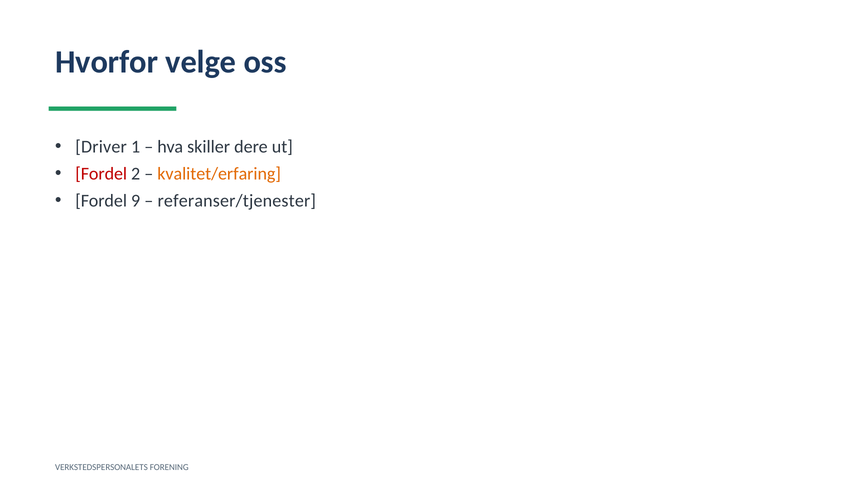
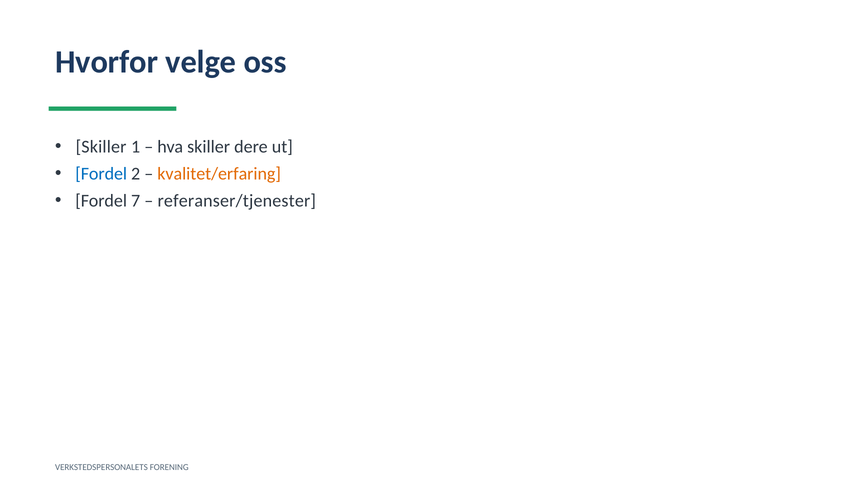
Driver: Driver -> Skiller (101, 147)
Fordel colour: red -> blue (101, 174)
9: 9 -> 7 (136, 201)
